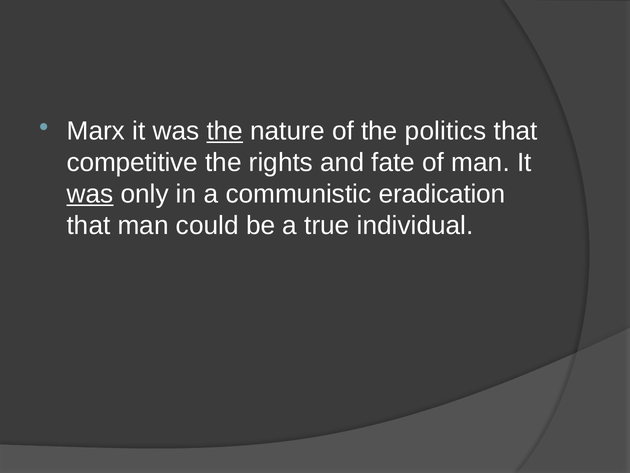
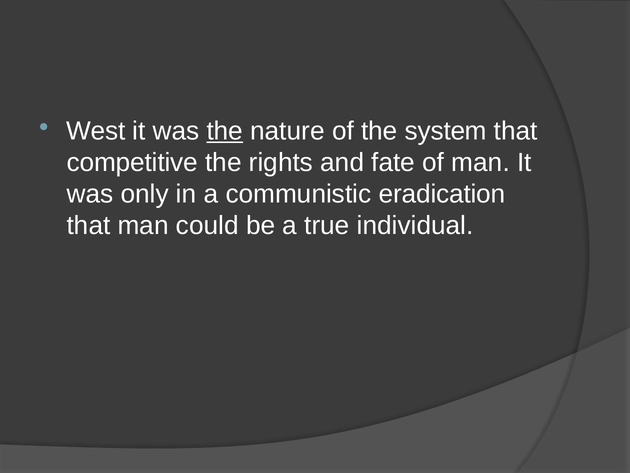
Marx: Marx -> West (96, 131)
politics: politics -> system (446, 131)
was underline: present -> none (90, 194)
